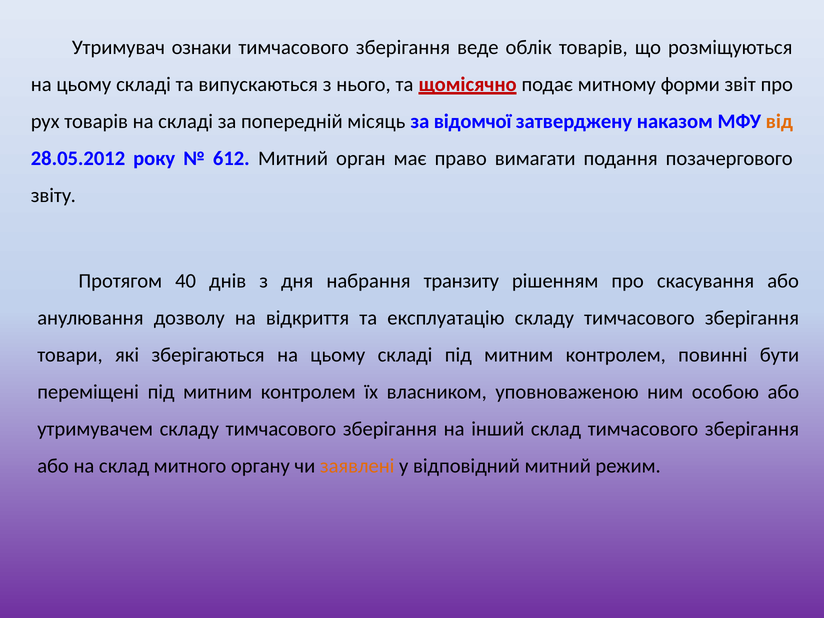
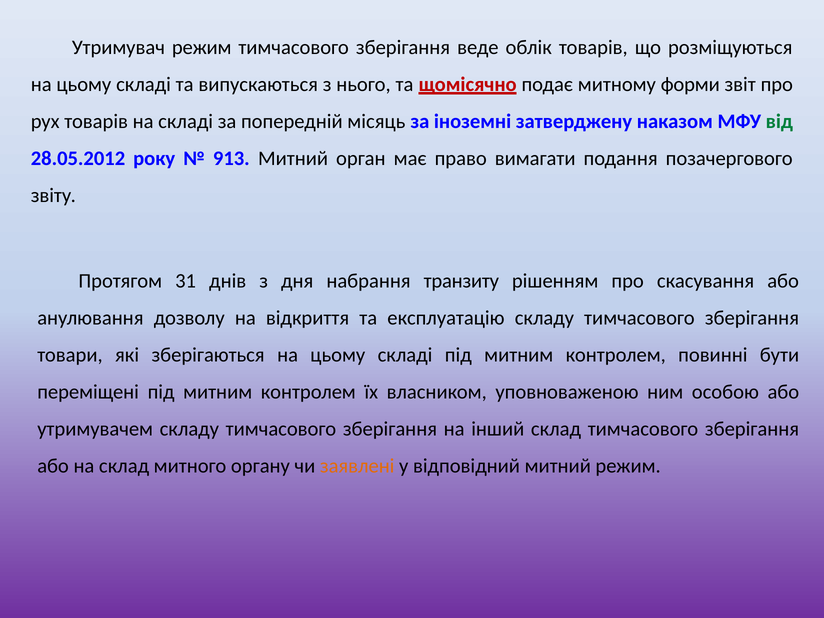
Утримувач ознаки: ознаки -> режим (202, 47)
відомчої: відомчої -> іноземні (473, 121)
від colour: orange -> green (779, 121)
612: 612 -> 913 (231, 158)
40: 40 -> 31 (186, 281)
